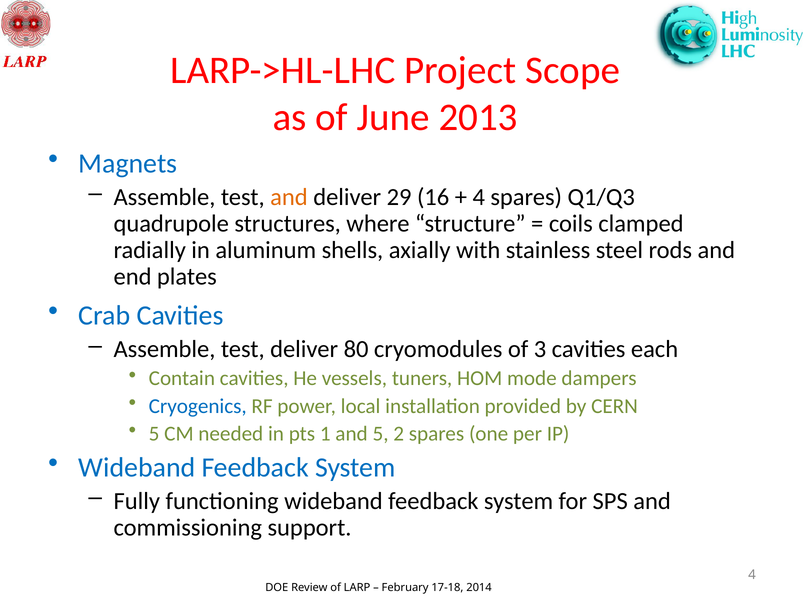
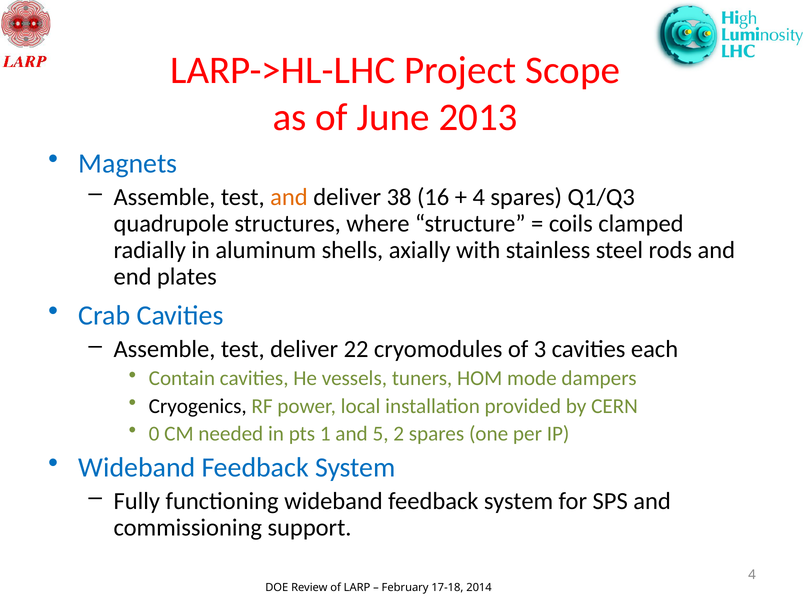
29: 29 -> 38 (399, 197)
80: 80 -> 22 (356, 349)
Cryogenics colour: blue -> black (198, 406)
5: 5 -> 0 (154, 434)
